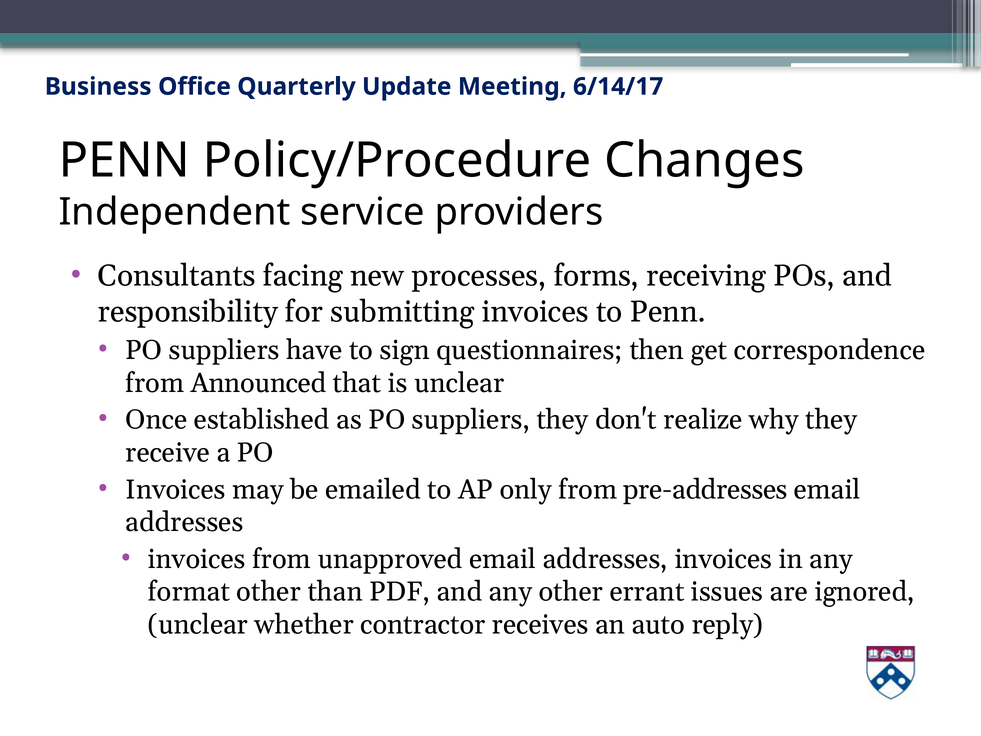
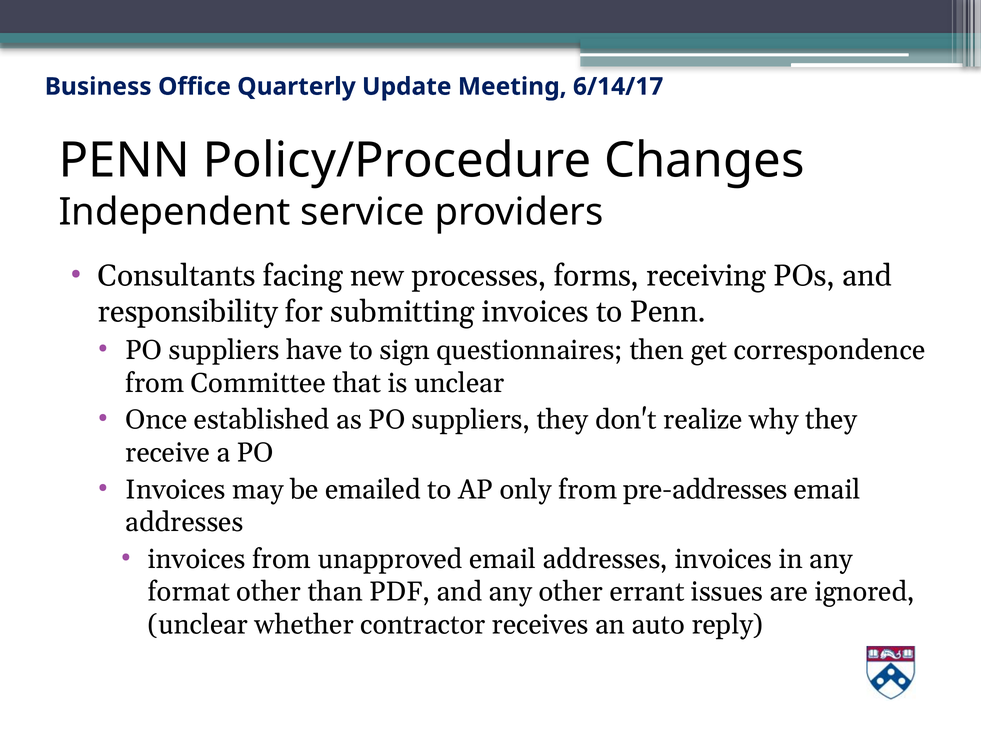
Announced: Announced -> Committee (258, 383)
